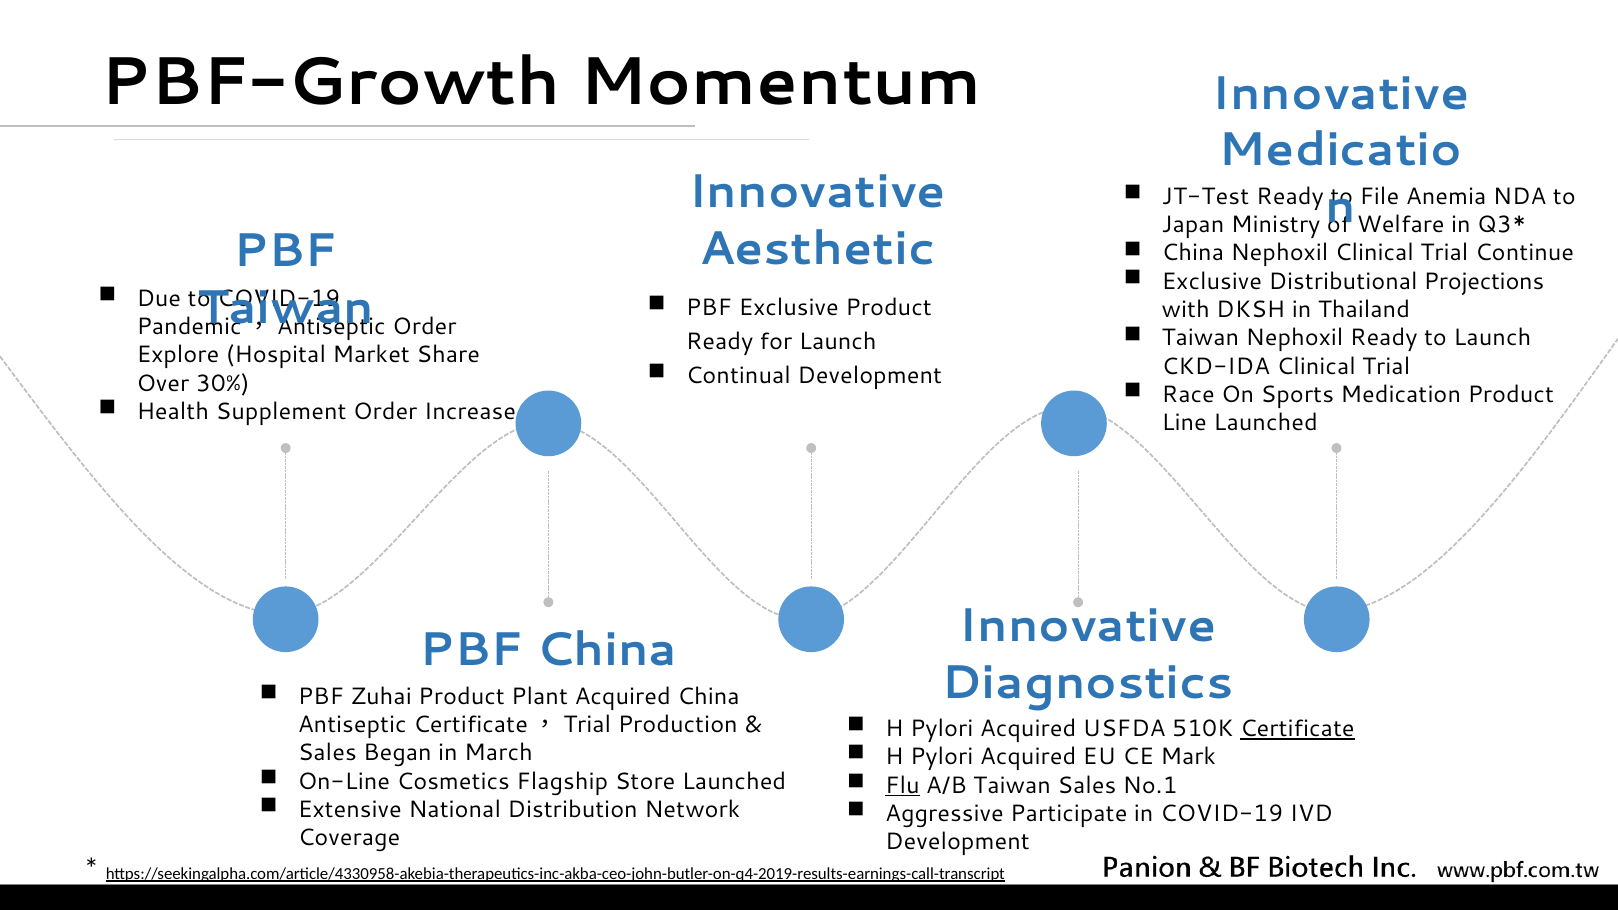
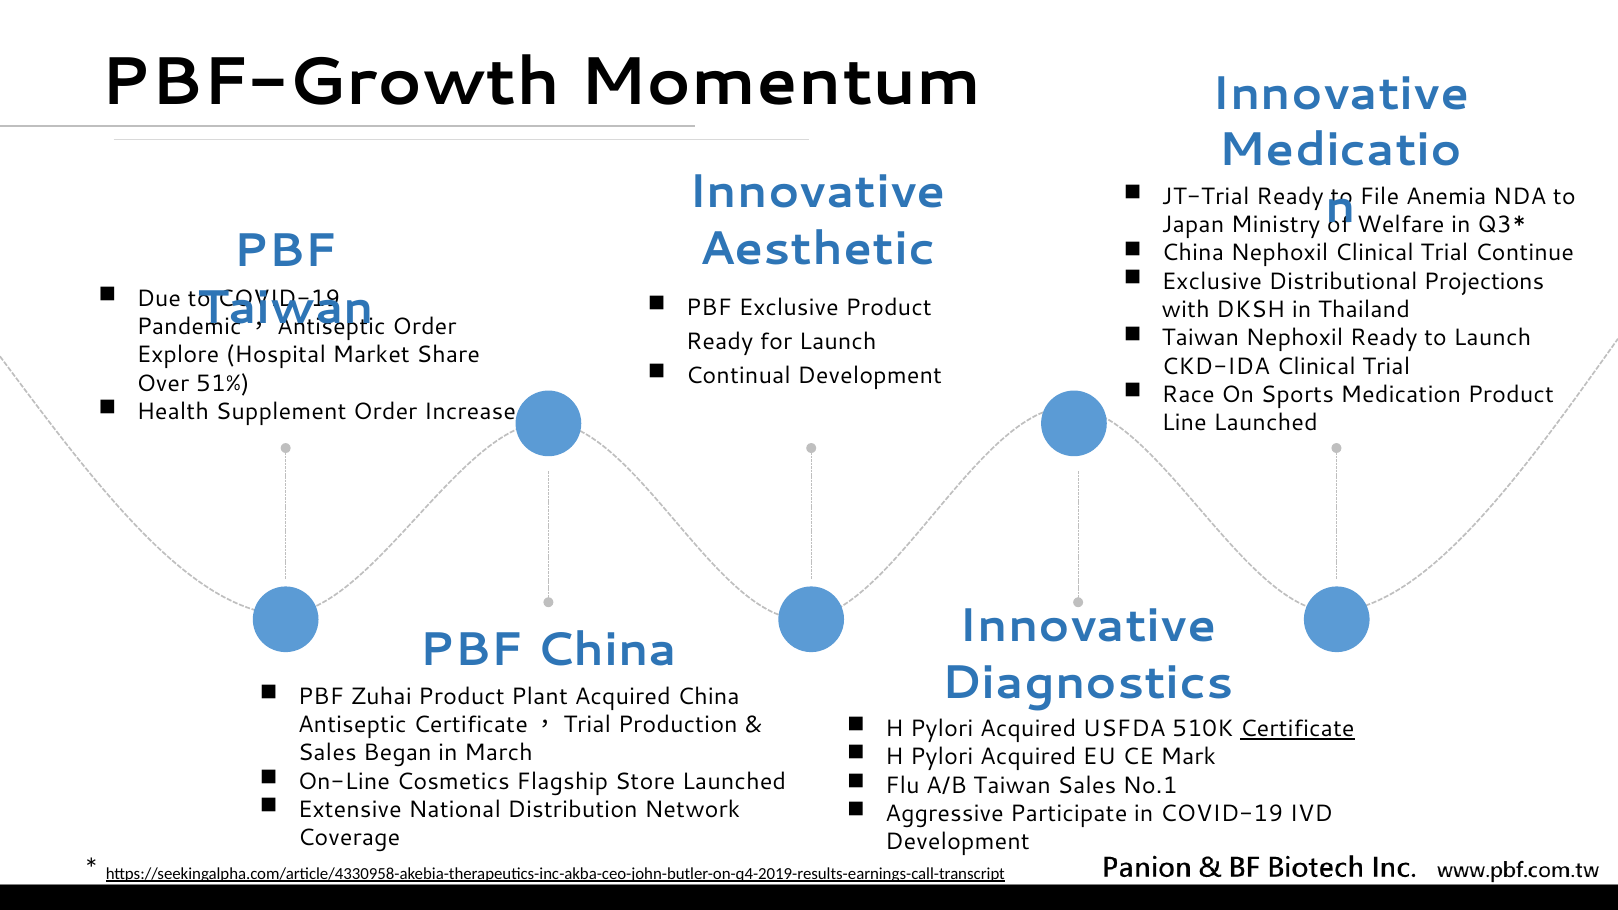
JT-Test: JT-Test -> JT-Trial (1206, 197)
30%: 30% -> 51% (223, 384)
Flu underline: present -> none (902, 785)
